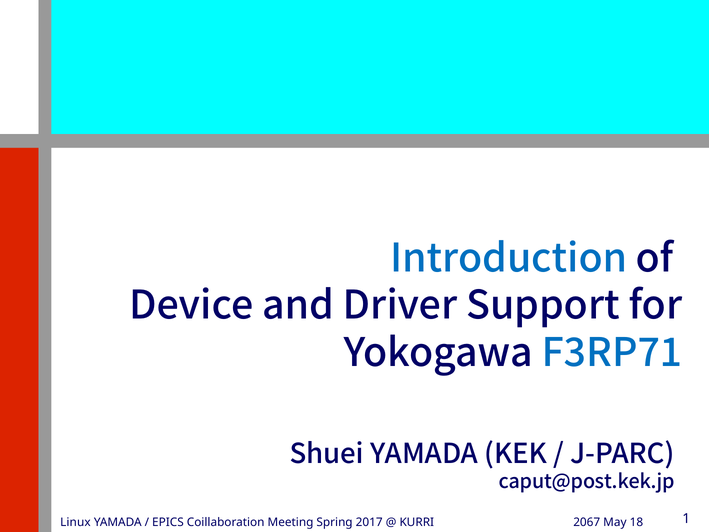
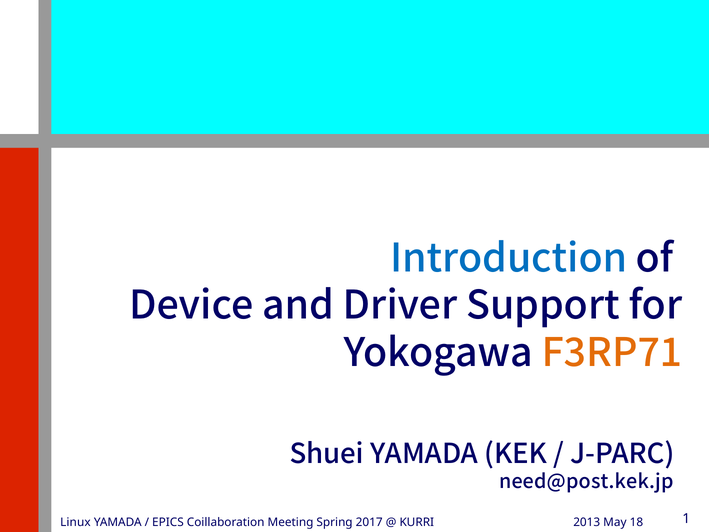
F3RP71 colour: blue -> orange (612, 353)
caput@post.kek.jp: caput@post.kek.jp -> need@post.kek.jp (586, 482)
2067: 2067 -> 2013 (587, 522)
